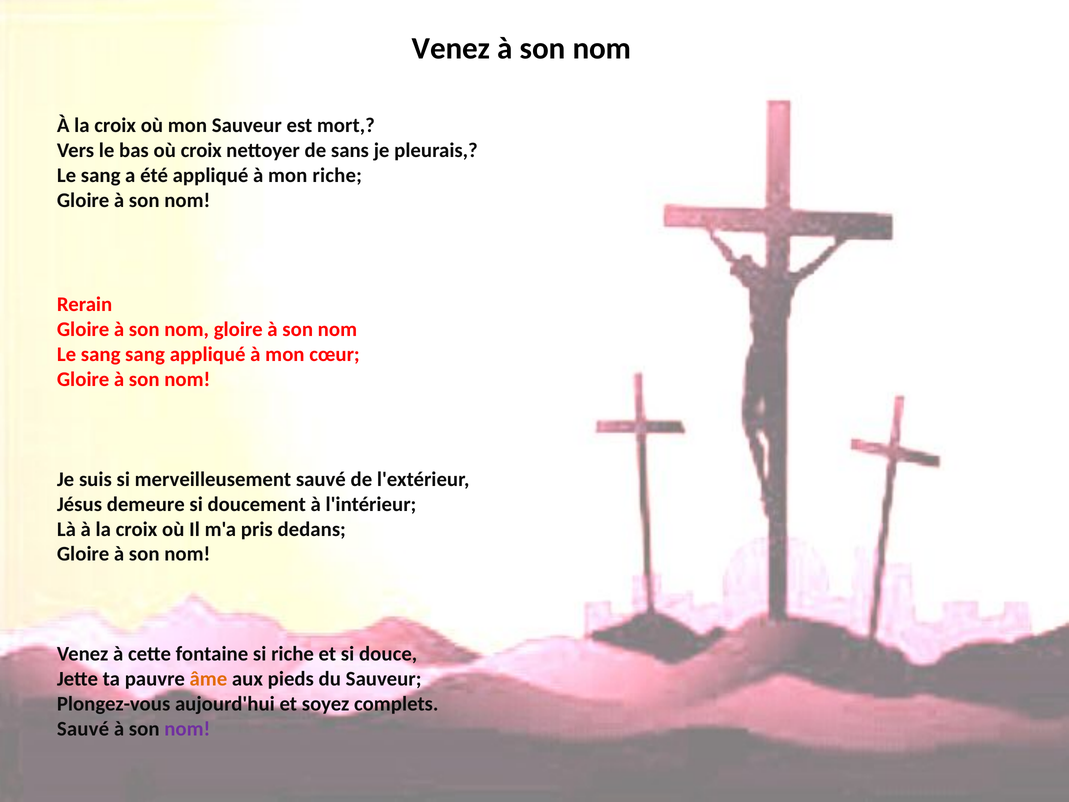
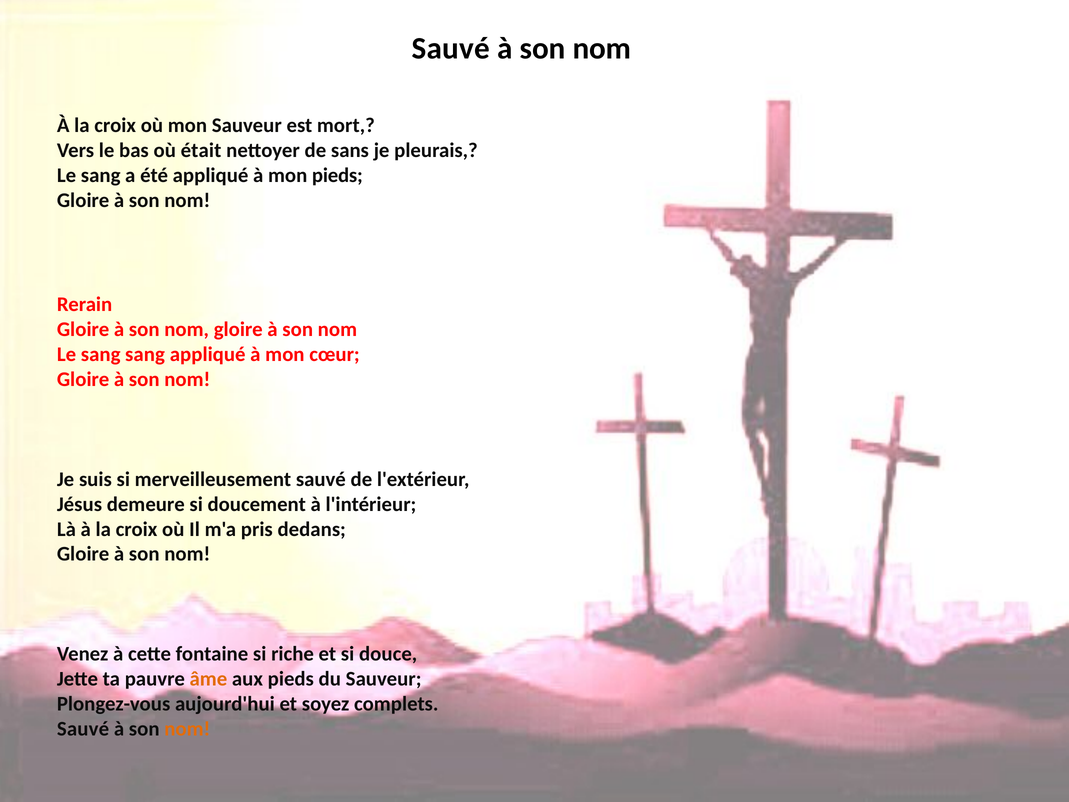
Venez: Venez -> Sauvé (451, 48)
où croix: croix -> était (201, 150)
mon riche: riche -> pieds (337, 175)
nom colour: purple -> orange (187, 729)
